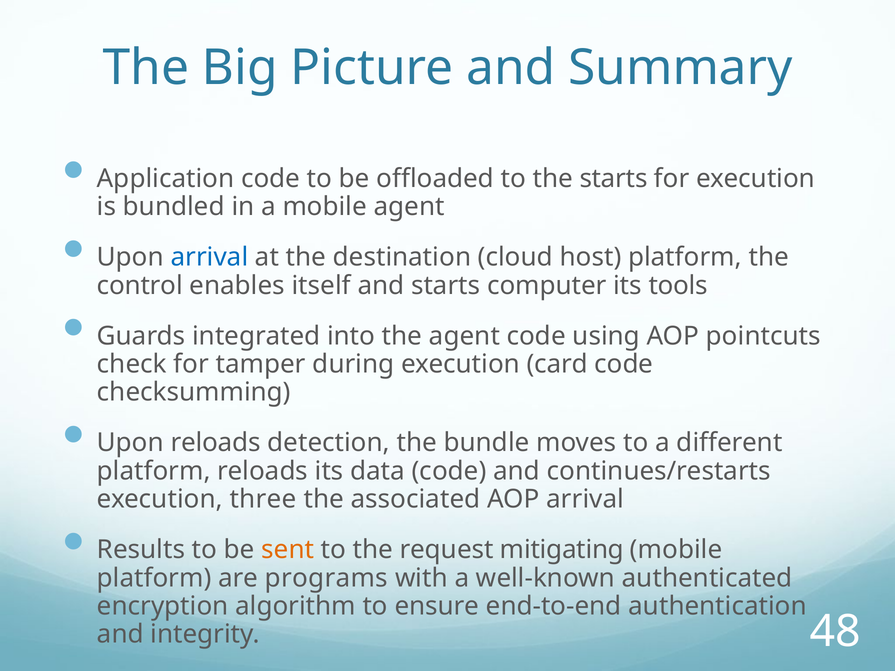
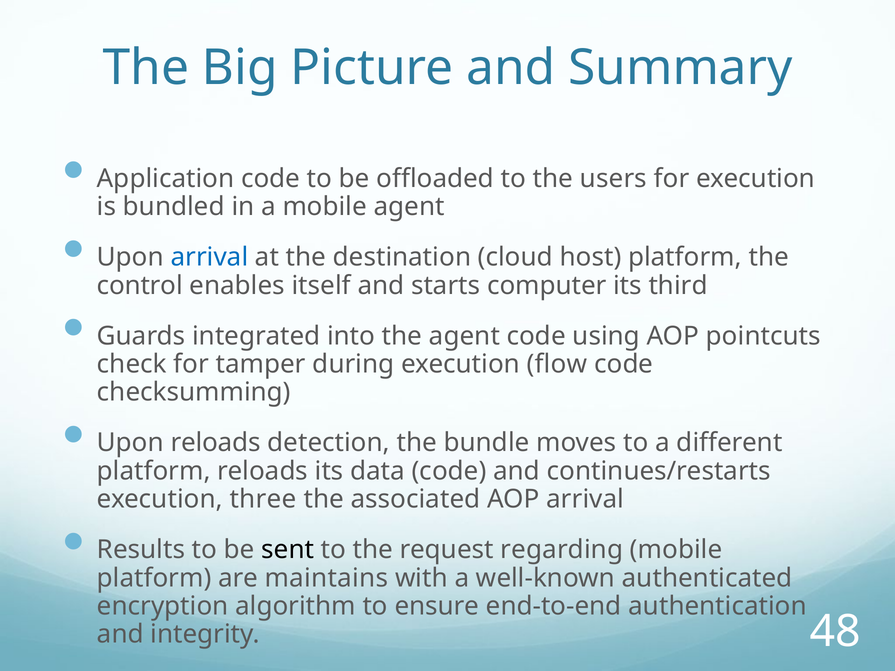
the starts: starts -> users (613, 179)
tools: tools -> third (678, 286)
card: card -> flow (557, 364)
sent colour: orange -> black (288, 550)
mitigating: mitigating -> regarding (562, 550)
programs: programs -> maintains (326, 578)
